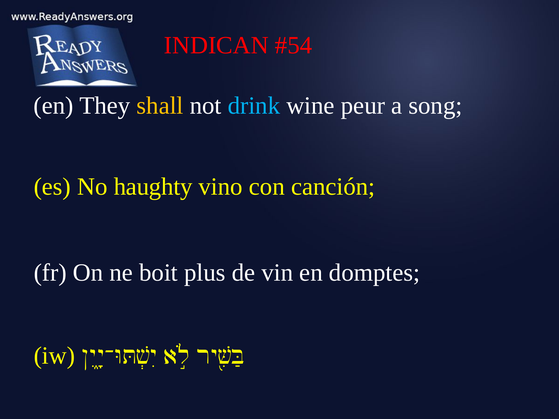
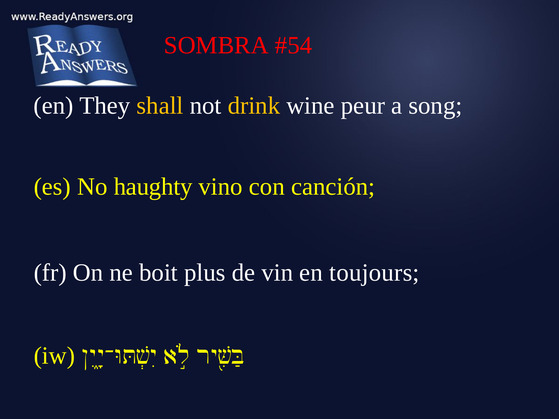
INDICAN: INDICAN -> SOMBRA (216, 45)
drink colour: light blue -> yellow (254, 106)
domptes: domptes -> toujours (374, 273)
